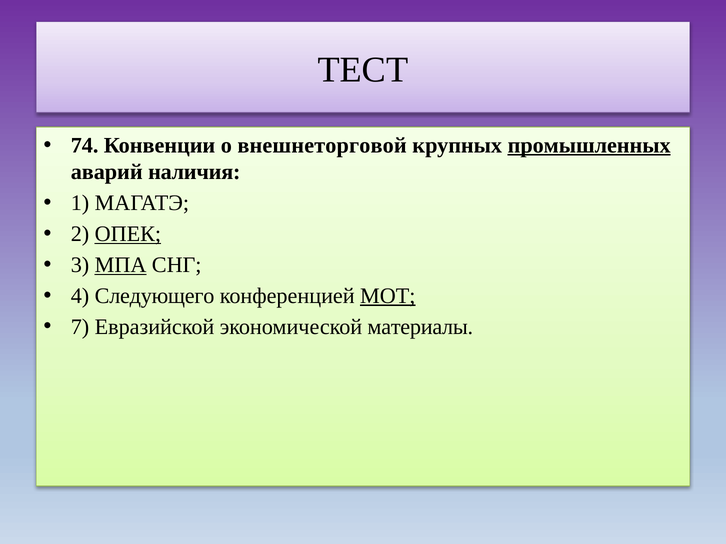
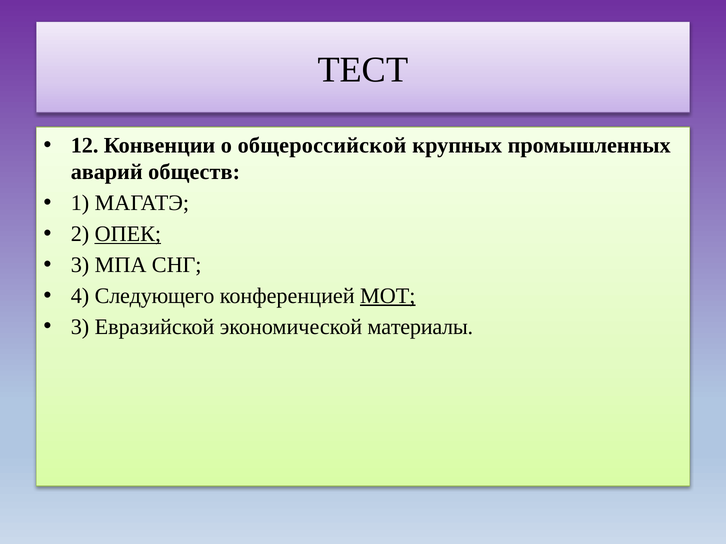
74: 74 -> 12 (85, 146)
внешнеторговой: внешнеторговой -> общероссийской (322, 146)
промышленных underline: present -> none (589, 146)
наличия: наличия -> обществ (194, 172)
МПА underline: present -> none (121, 265)
7: 7 -> 3 (80, 327)
